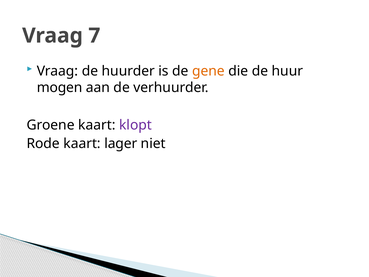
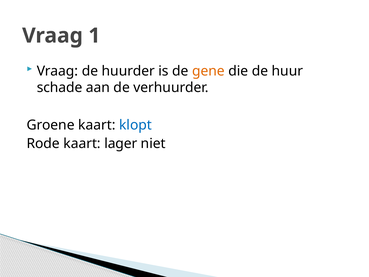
7: 7 -> 1 (94, 36)
mogen: mogen -> schade (60, 87)
klopt colour: purple -> blue (135, 125)
